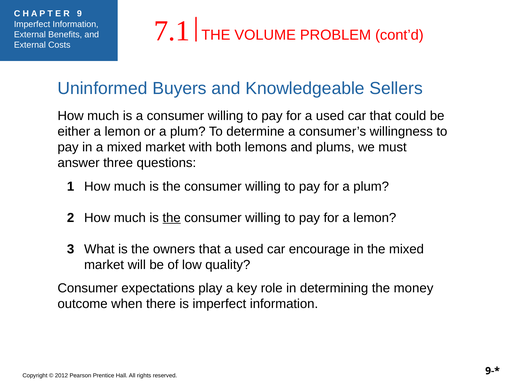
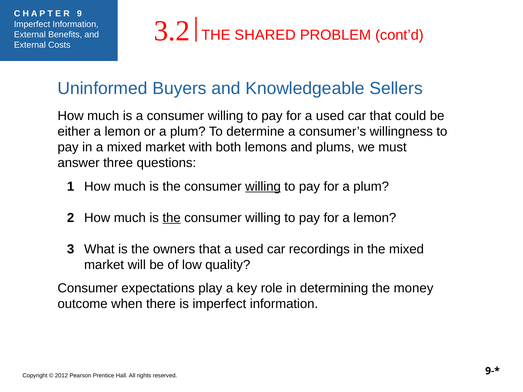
7.1: 7.1 -> 3.2 (172, 31)
VOLUME: VOLUME -> SHARED (265, 35)
willing underline: none -> present (263, 187)
encourage: encourage -> recordings (319, 249)
